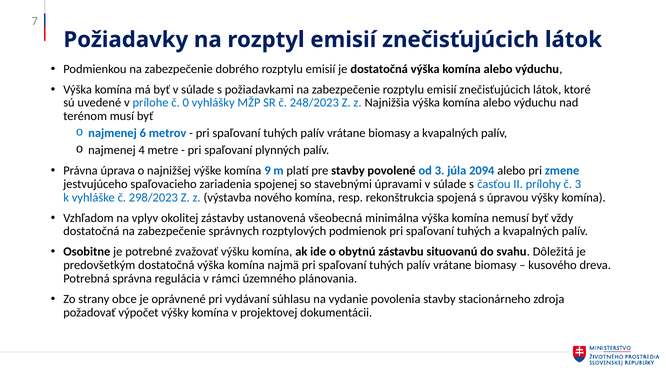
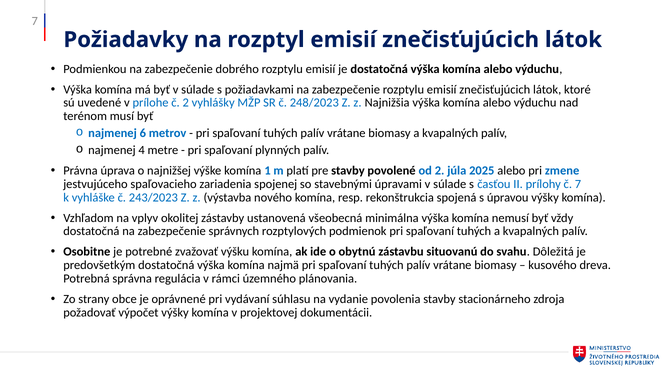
č 0: 0 -> 2 (186, 103)
9: 9 -> 1 (268, 171)
od 3: 3 -> 2 (440, 171)
2094: 2094 -> 2025 (482, 171)
č 3: 3 -> 7 (578, 184)
298/2023: 298/2023 -> 243/2023 (153, 198)
